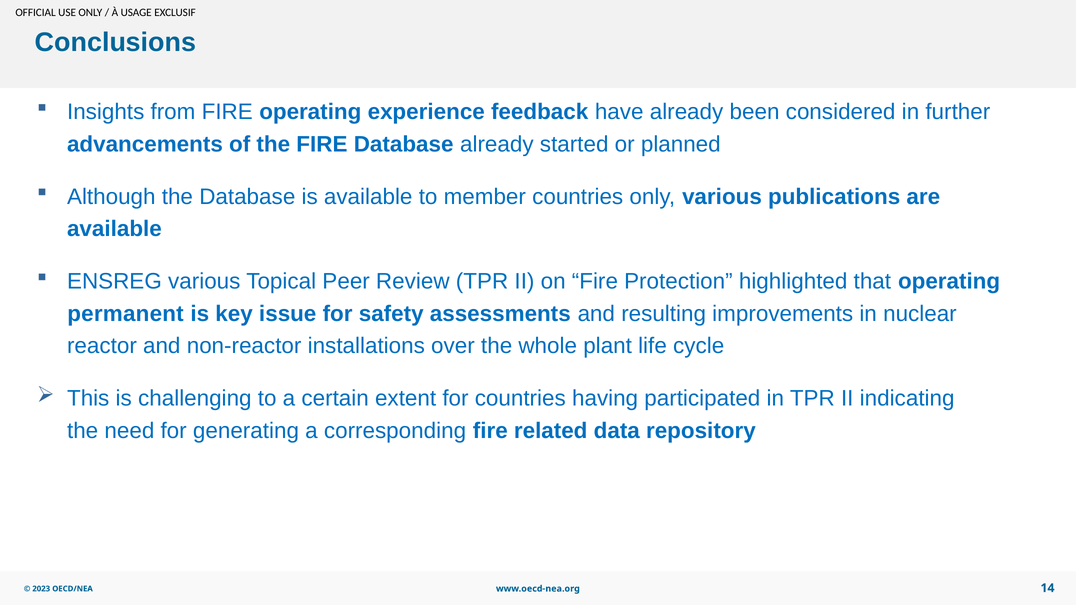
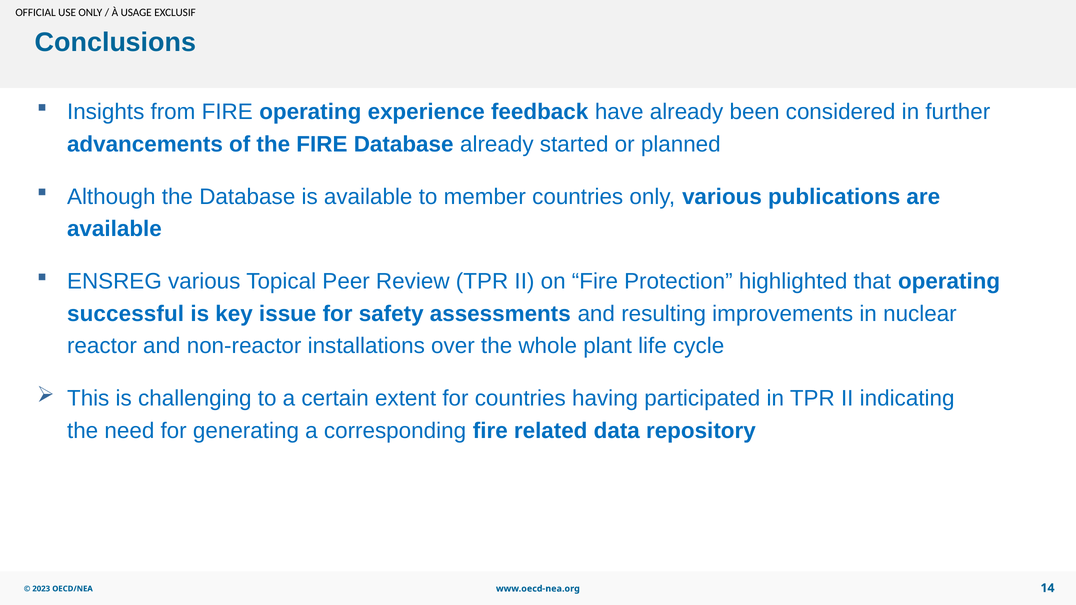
permanent: permanent -> successful (126, 314)
